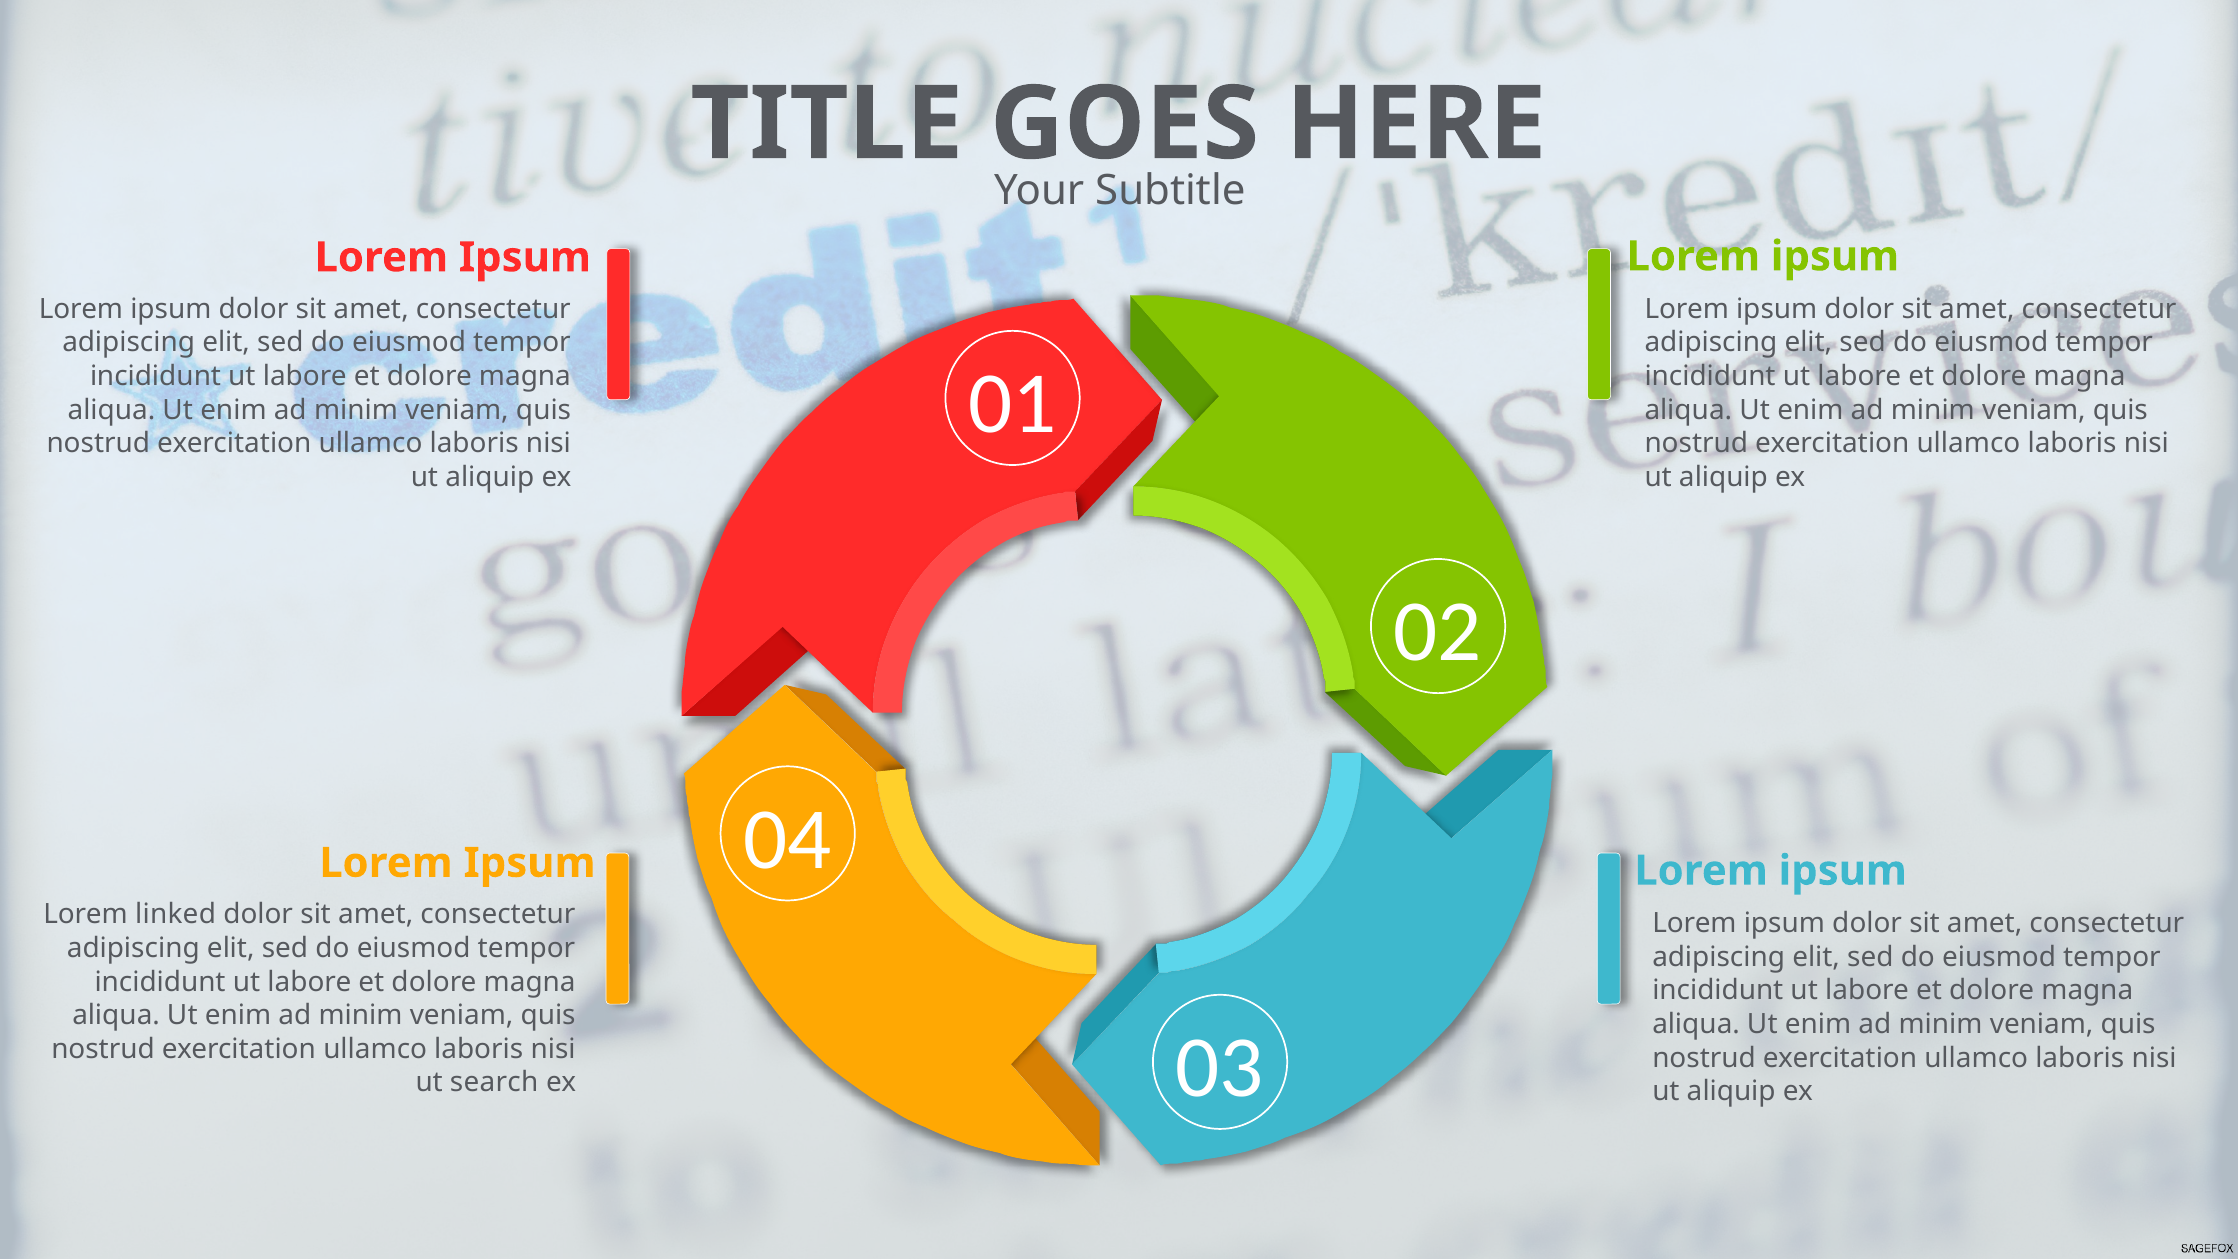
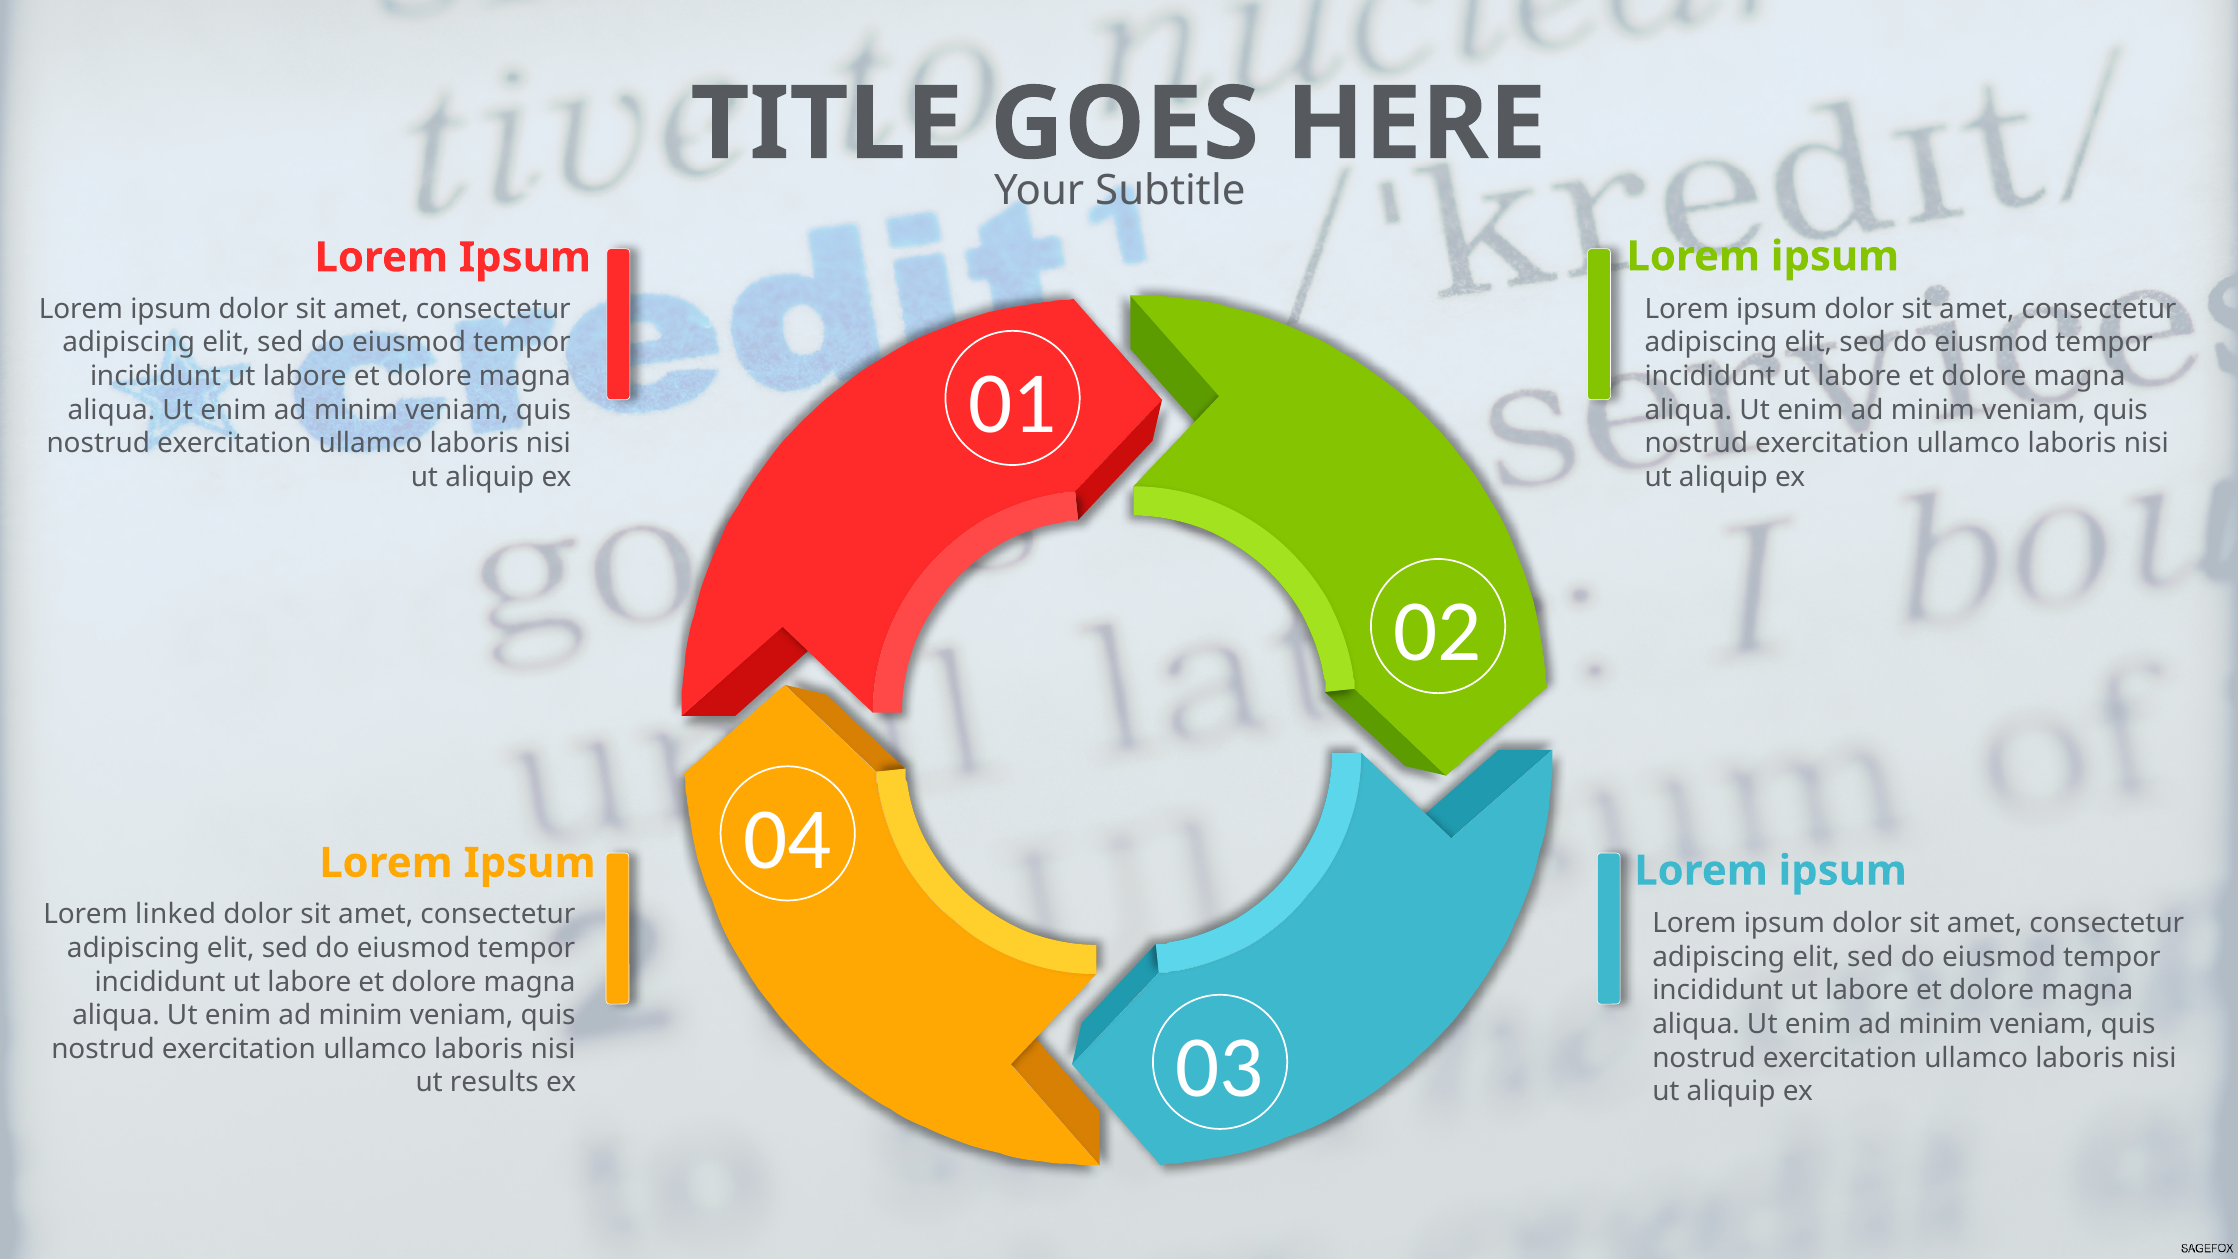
search: search -> results (494, 1082)
